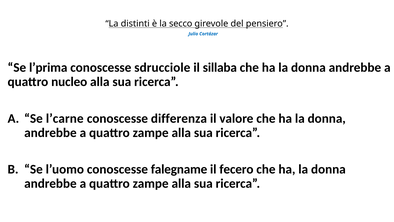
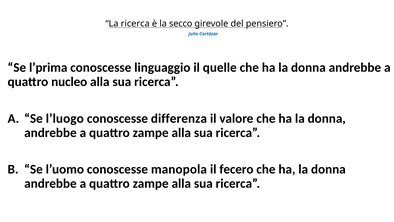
La distinti: distinti -> ricerca (135, 24)
sdrucciole: sdrucciole -> linguaggio (162, 67)
sillaba: sillaba -> quelle (220, 67)
l’carne: l’carne -> l’luogo (65, 118)
falegname: falegname -> manopola (179, 169)
